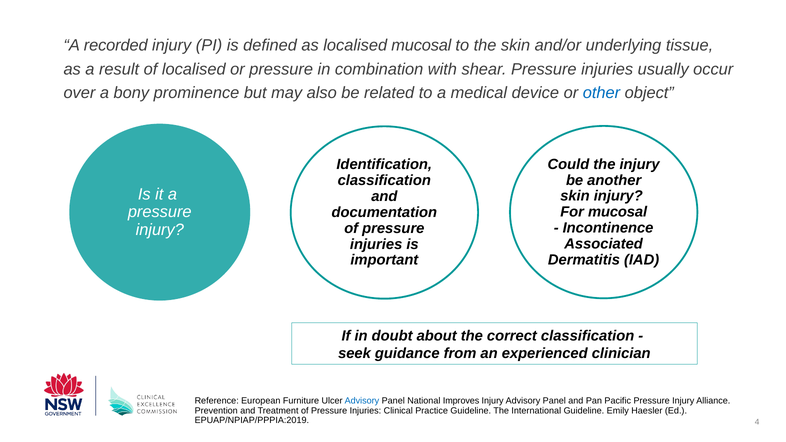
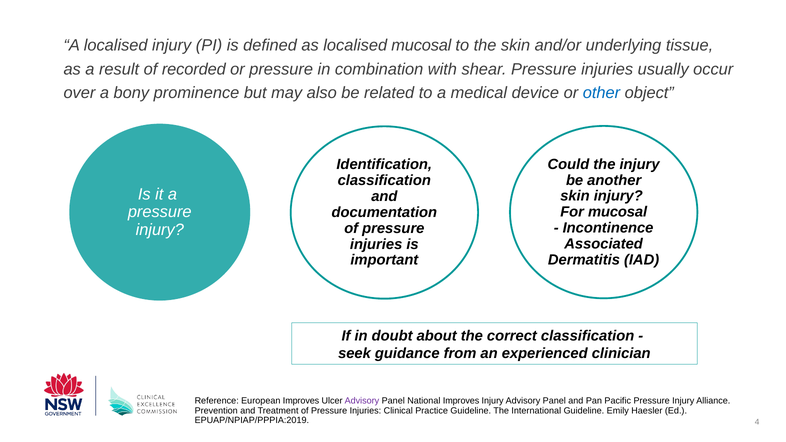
A recorded: recorded -> localised (116, 46)
of localised: localised -> recorded (194, 69)
European Furniture: Furniture -> Improves (301, 401)
Advisory colour: blue -> purple (362, 401)
